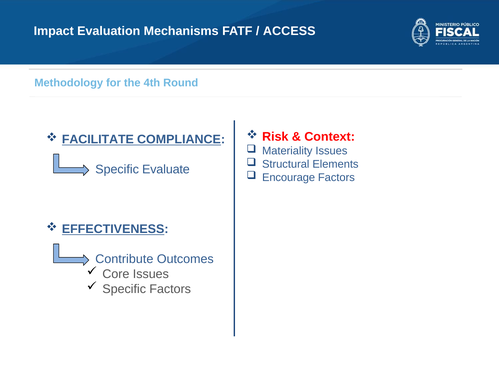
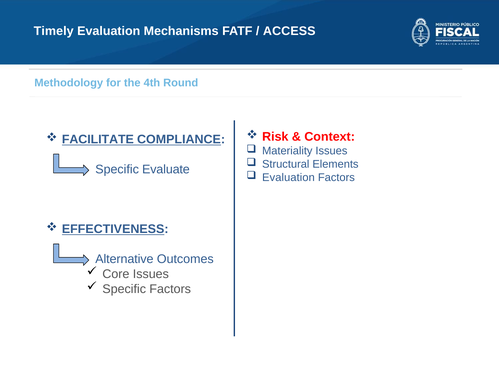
Impact: Impact -> Timely (54, 31)
Encourage: Encourage -> Evaluation (288, 178)
Contribute: Contribute -> Alternative (124, 259)
